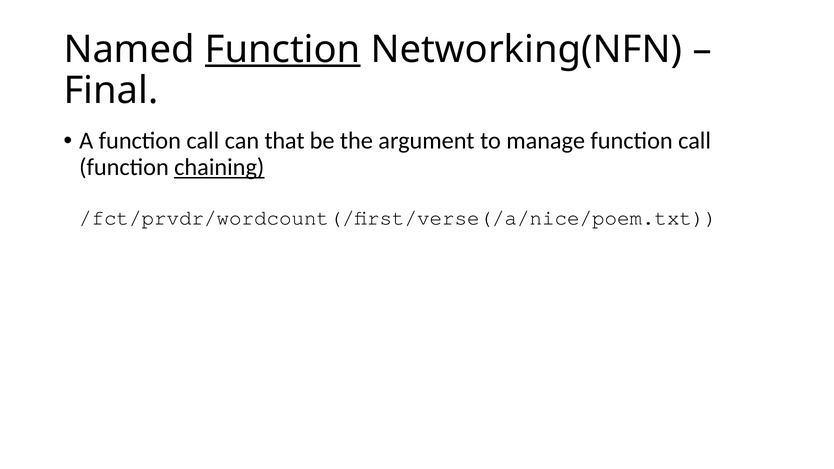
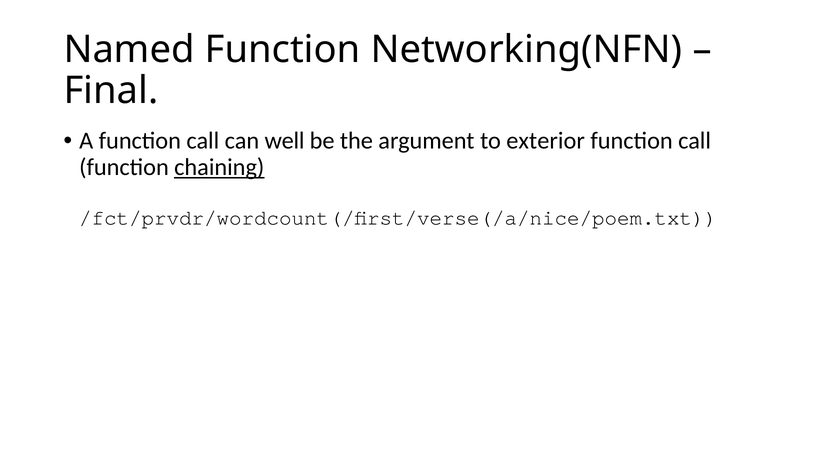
Function underline: present -> none (283, 49)
that: that -> well (285, 141)
manage: manage -> exterior (546, 141)
